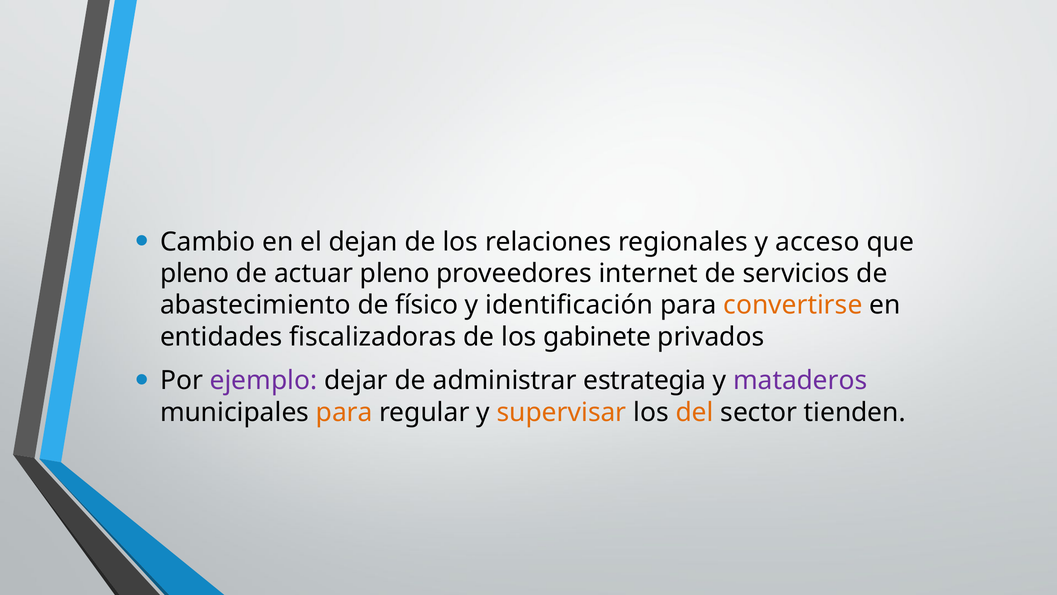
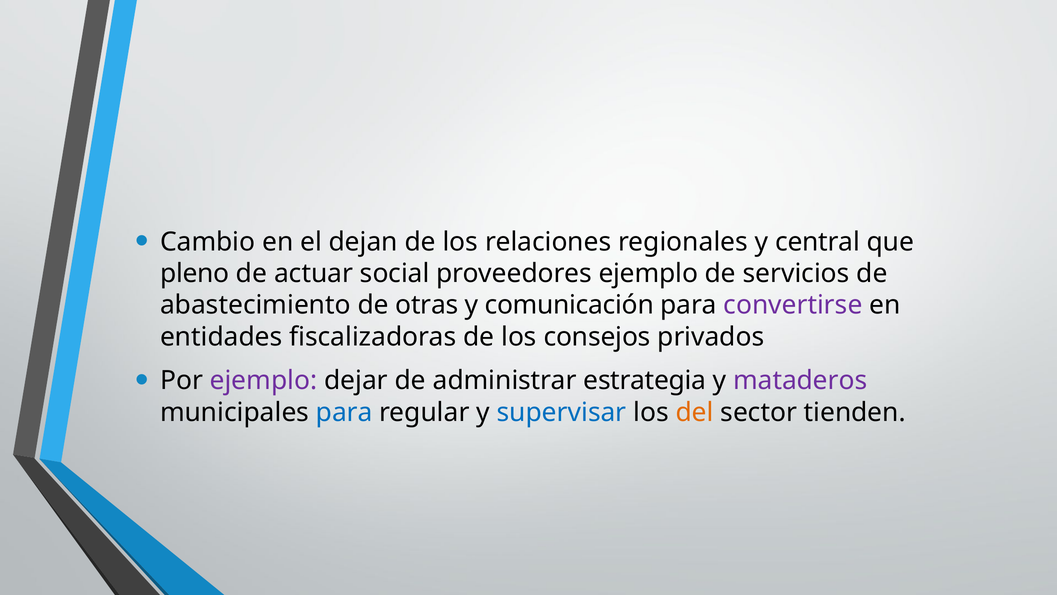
acceso: acceso -> central (818, 242)
actuar pleno: pleno -> social (395, 273)
proveedores internet: internet -> ejemplo (648, 273)
físico: físico -> otras (427, 305)
identificación: identificación -> comunicación (569, 305)
convertirse colour: orange -> purple (793, 305)
gabinete: gabinete -> consejos (597, 337)
para colour: orange -> blue (344, 412)
supervisar colour: orange -> blue (562, 412)
